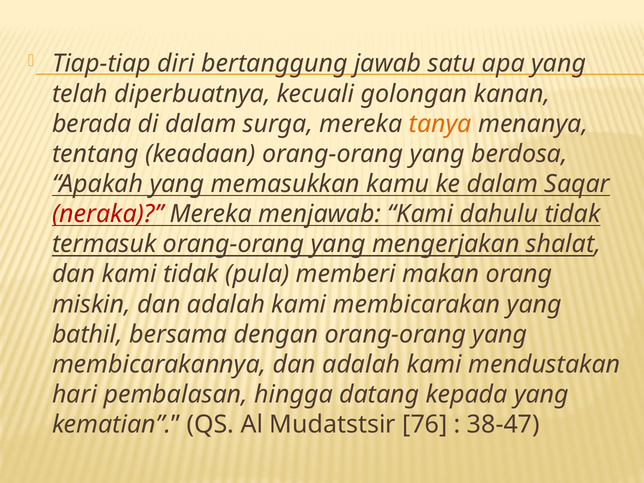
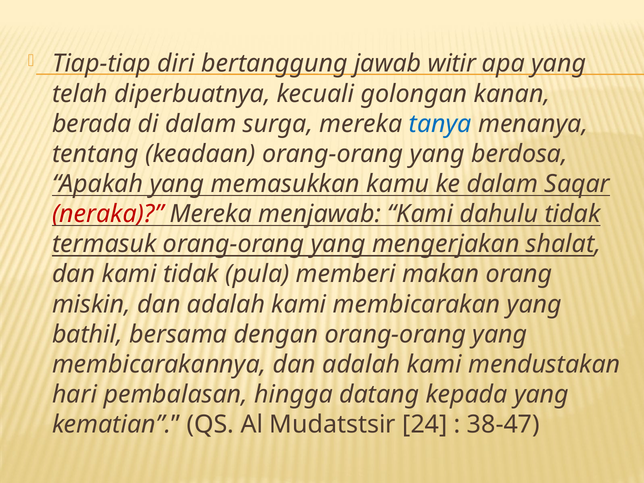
satu: satu -> witir (452, 64)
tanya colour: orange -> blue (440, 124)
76: 76 -> 24 (425, 425)
